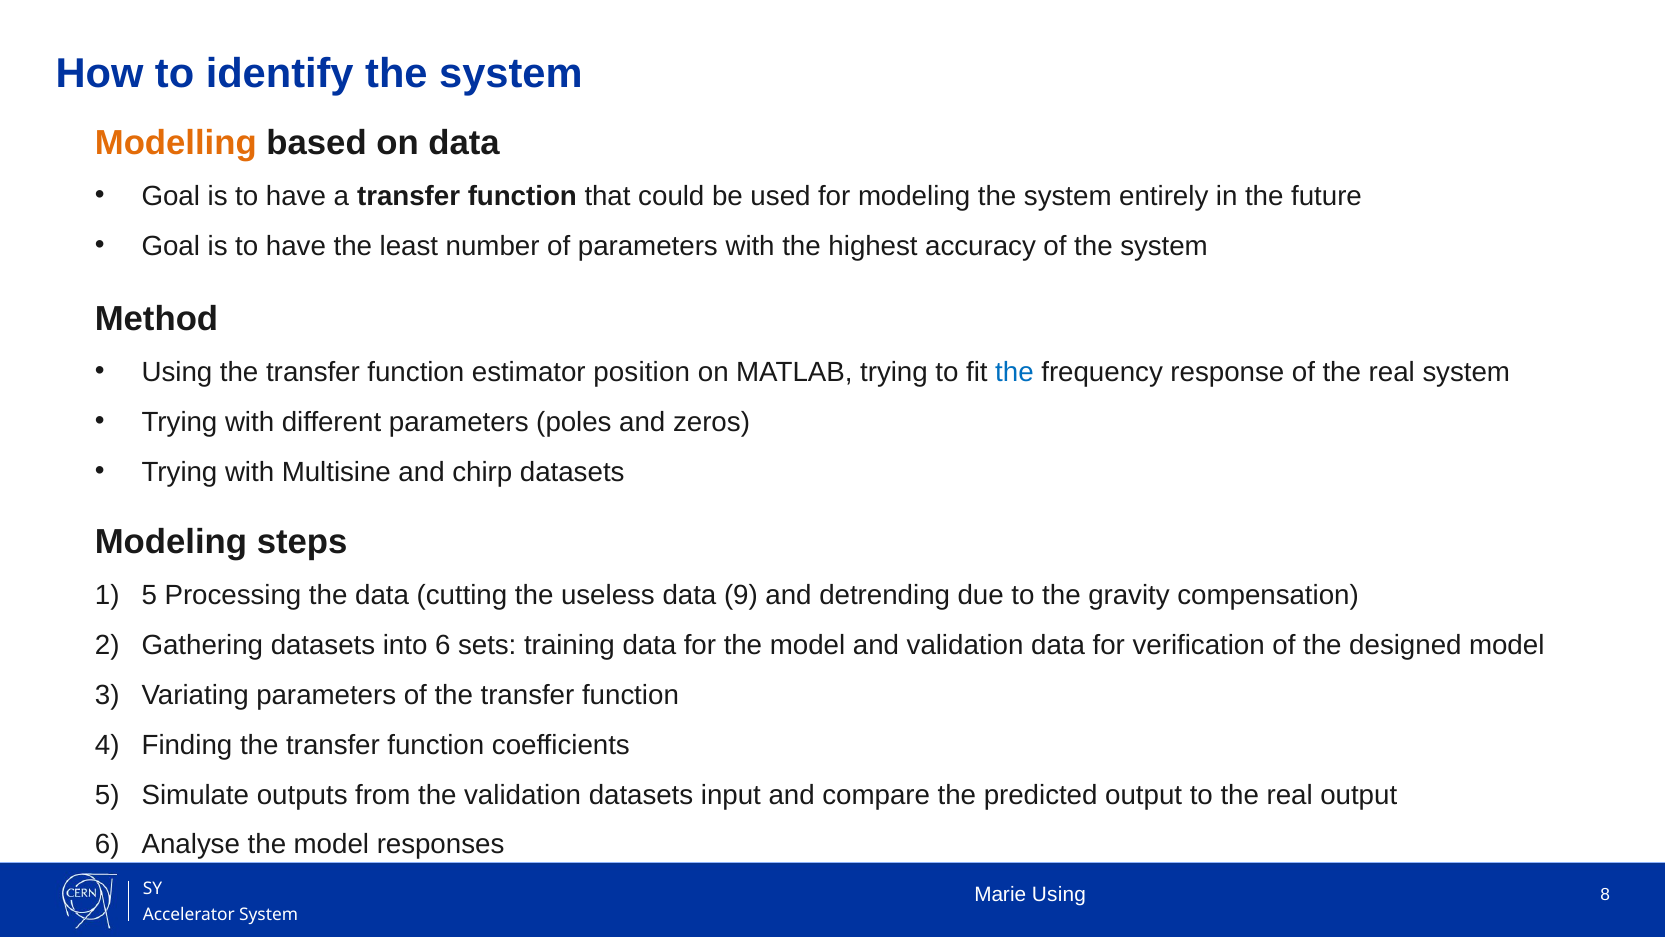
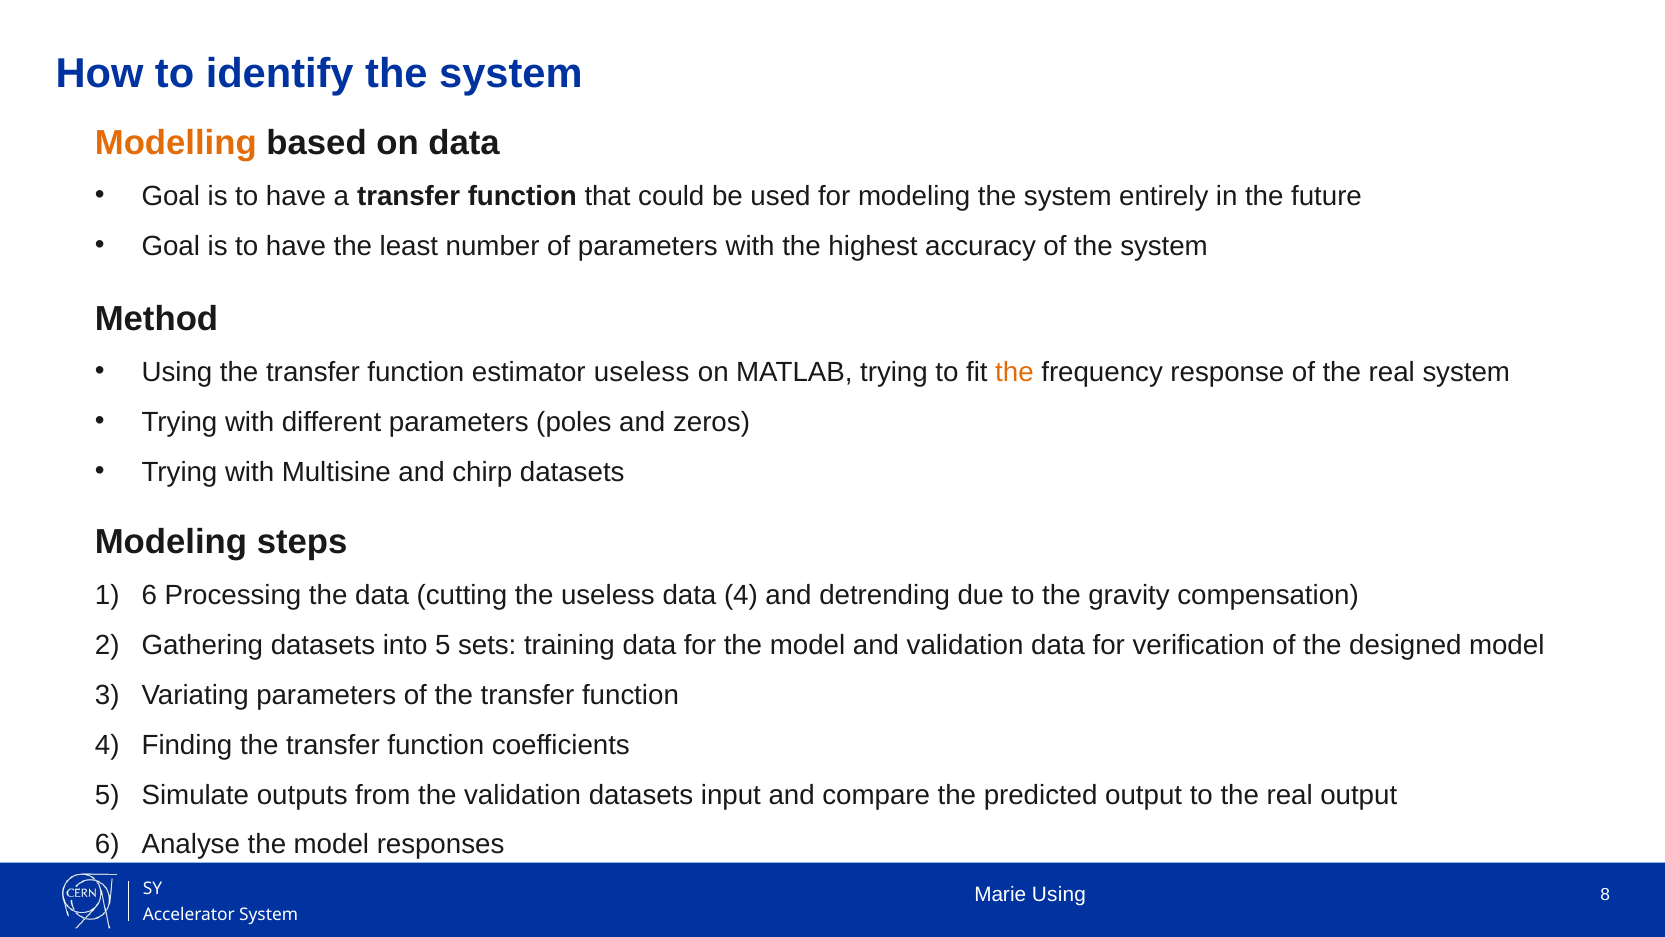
estimator position: position -> useless (642, 372)
the colour: blue -> orange (1014, 372)
1 5: 5 -> 6 (149, 595)
data 9: 9 -> 4 (741, 595)
into 6: 6 -> 5 (443, 645)
